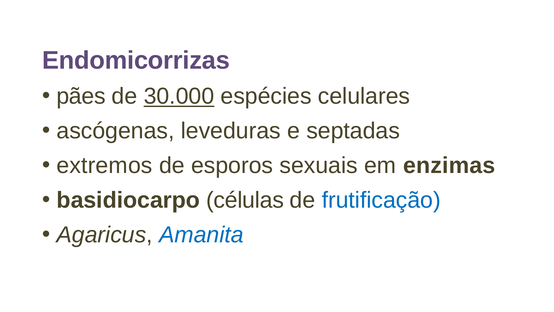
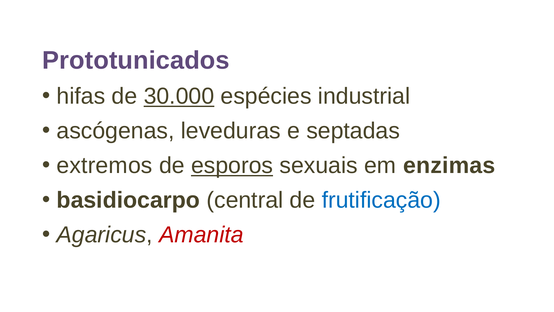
Endomicorrizas: Endomicorrizas -> Prototunicados (136, 60)
pães: pães -> hifas (81, 96)
celulares: celulares -> industrial (364, 96)
esporos underline: none -> present (232, 165)
células: células -> central (245, 200)
Amanita colour: blue -> red (201, 235)
